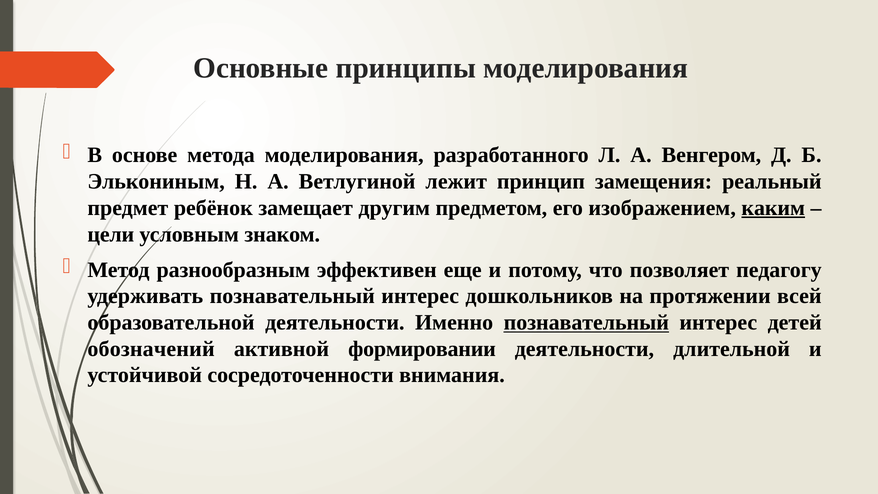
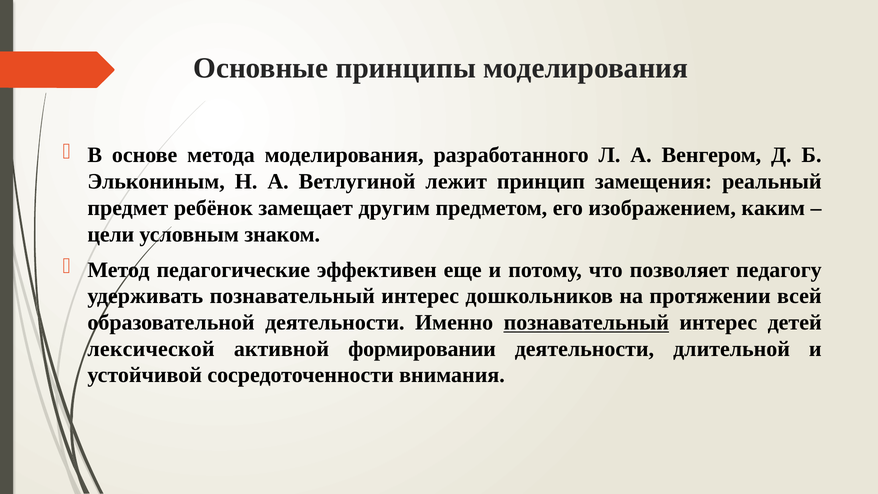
каким underline: present -> none (773, 208)
разнообразным: разнообразным -> педагогические (233, 270)
обозначений: обозначений -> лексической (151, 349)
